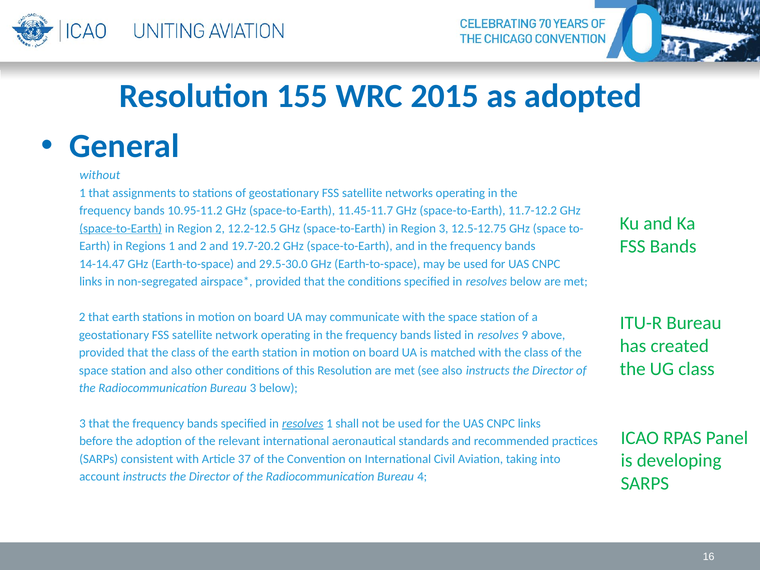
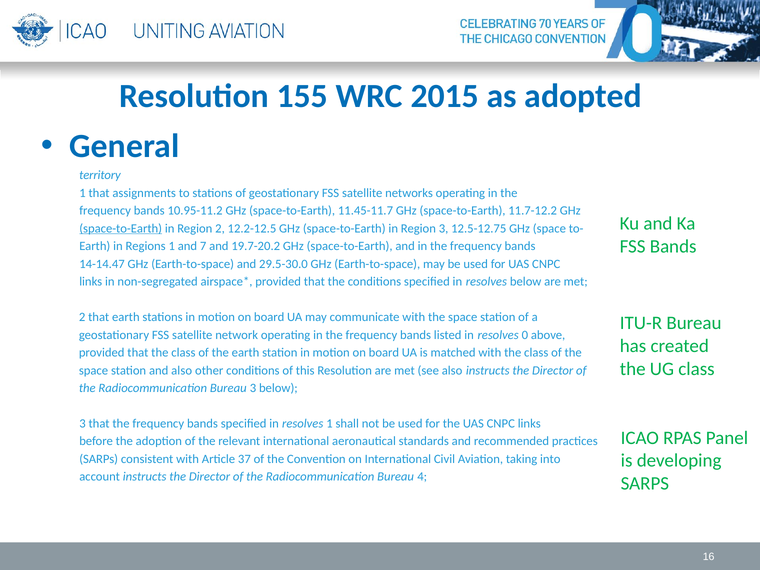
without: without -> territory (100, 175)
and 2: 2 -> 7 (203, 246)
9: 9 -> 0 (525, 335)
resolves underline: present -> none (303, 424)
